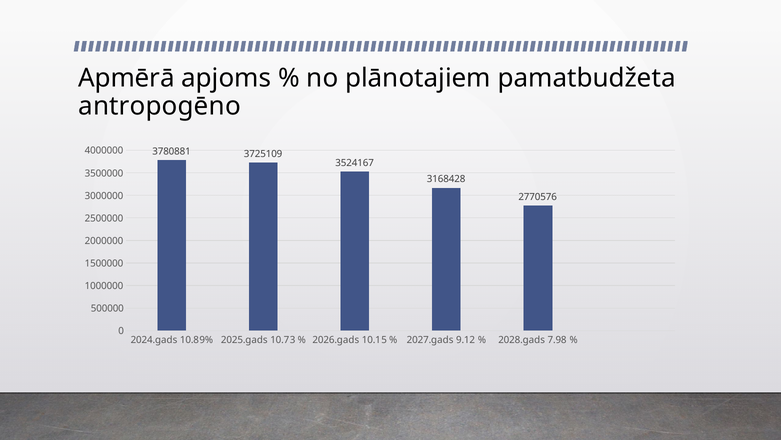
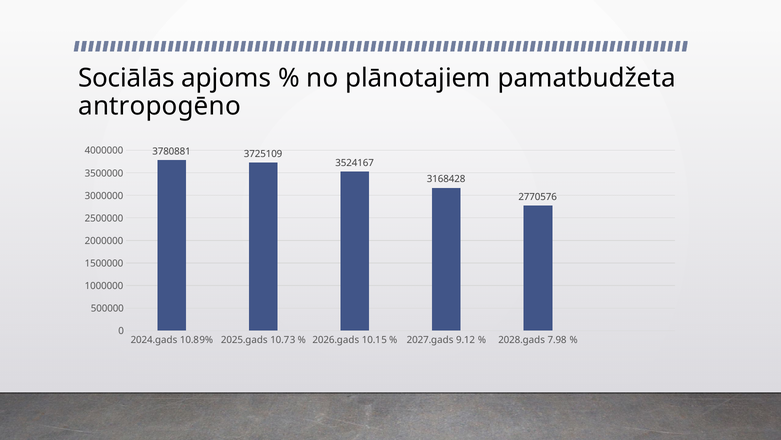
Apmērā: Apmērā -> Sociālās (126, 78)
